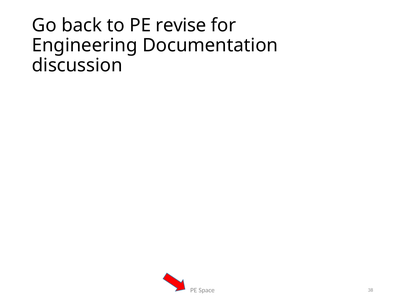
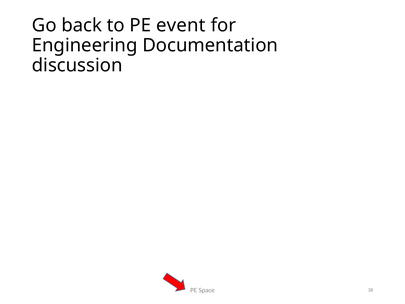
revise: revise -> event (181, 25)
